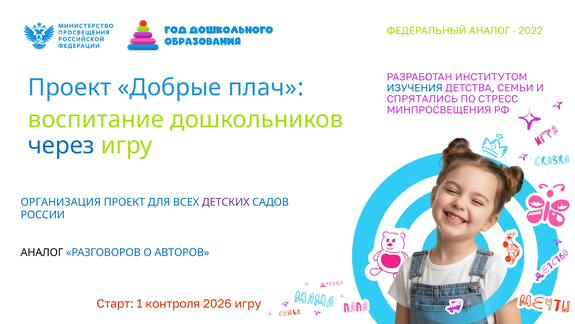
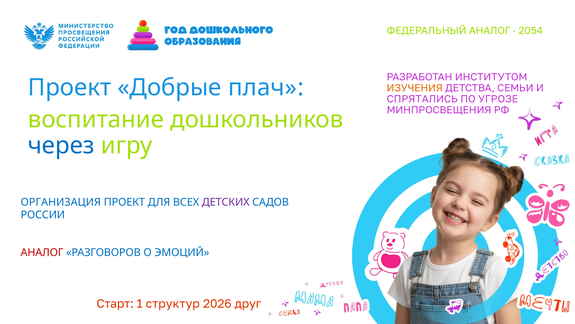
2022: 2022 -> 2054 (531, 31)
ИЗУЧЕНИЯ colour: blue -> orange (415, 88)
СТРЕСС: СТРЕСС -> УГРОЗЕ (498, 99)
АНАЛОГ colour: black -> red (42, 252)
АВТОРОВ: АВТОРОВ -> ЭМОЦИЙ (182, 252)
контроля: контроля -> структур (173, 303)
2026 игру: игру -> друг (248, 303)
